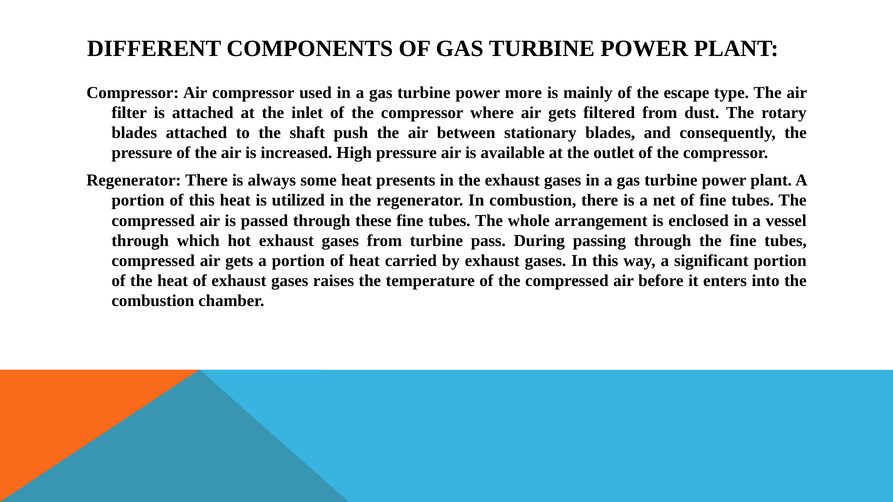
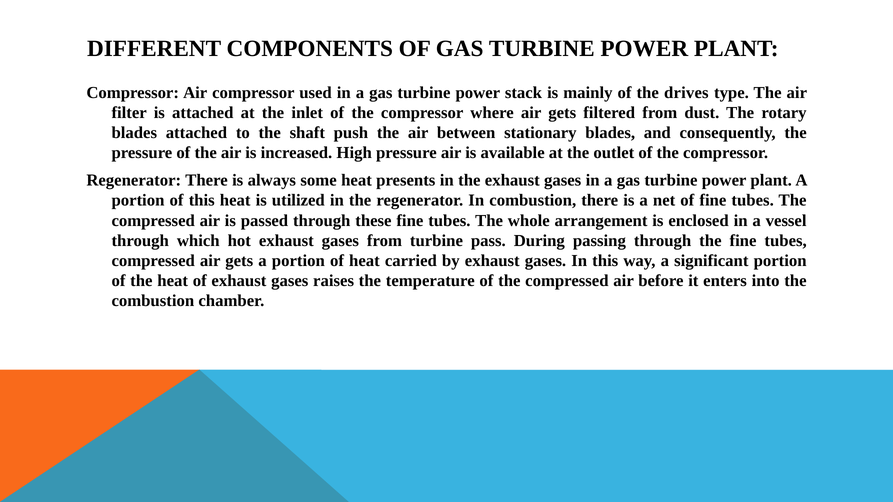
more: more -> stack (523, 93)
escape: escape -> drives (686, 93)
